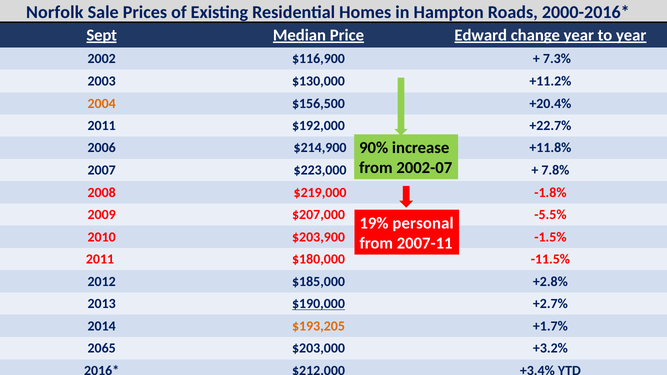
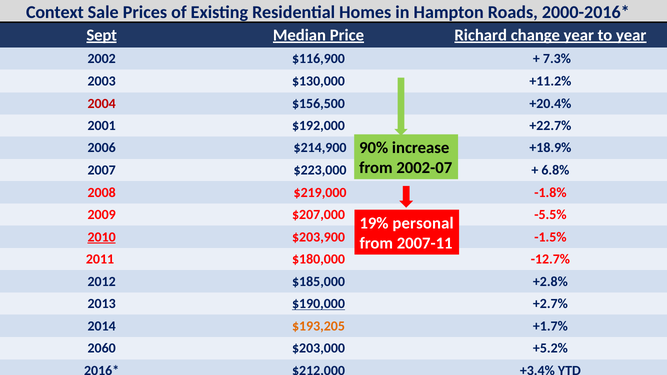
Norfolk: Norfolk -> Context (55, 13)
Edward: Edward -> Richard (481, 35)
2004 colour: orange -> red (102, 104)
2011: 2011 -> 2001 (102, 126)
+11.8%: +11.8% -> +18.9% (550, 148)
7.8%: 7.8% -> 6.8% (555, 170)
2010 underline: none -> present (102, 237)
-11.5%: -11.5% -> -12.7% (550, 259)
2065: 2065 -> 2060 (102, 348)
+3.2%: +3.2% -> +5.2% (550, 348)
